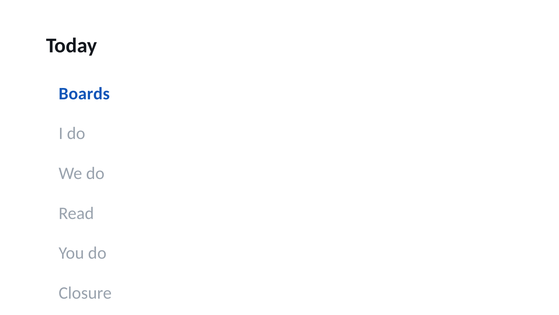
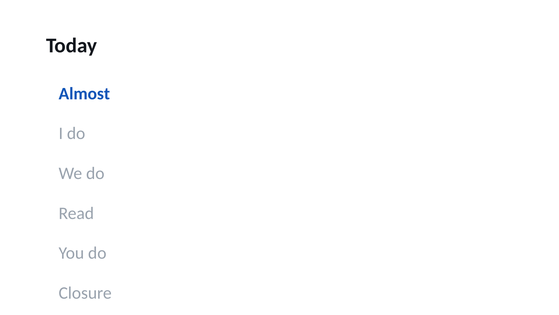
Boards: Boards -> Almost (84, 93)
